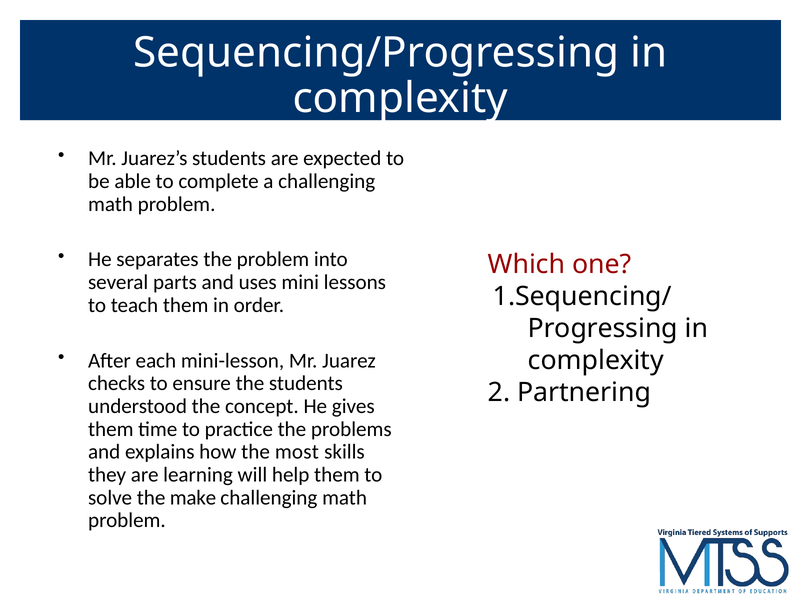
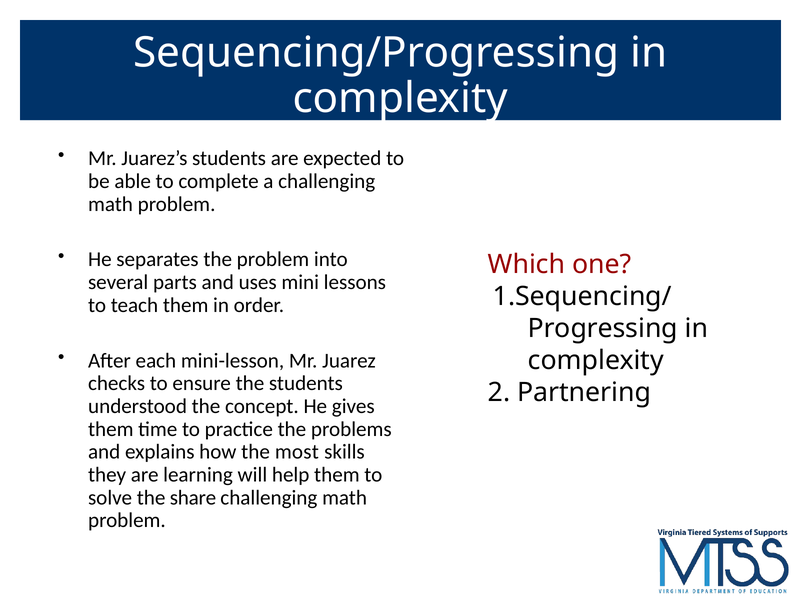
make: make -> share (193, 497)
